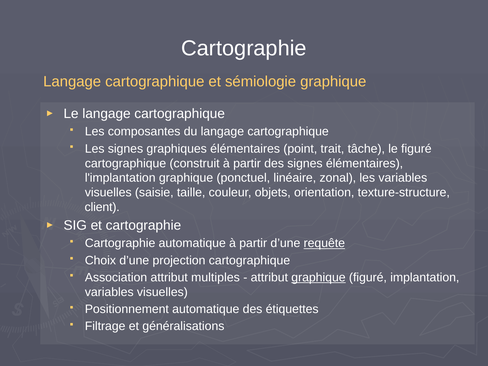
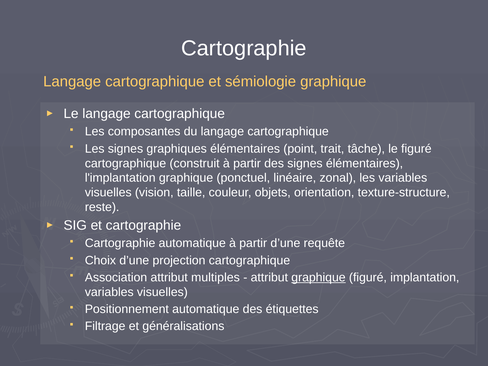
saisie: saisie -> vision (154, 193)
client: client -> reste (102, 207)
requête underline: present -> none (324, 243)
